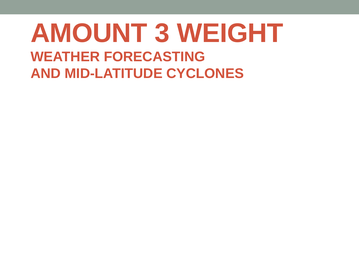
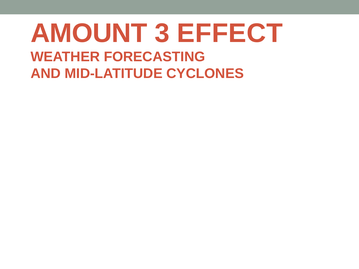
WEIGHT: WEIGHT -> EFFECT (230, 33)
